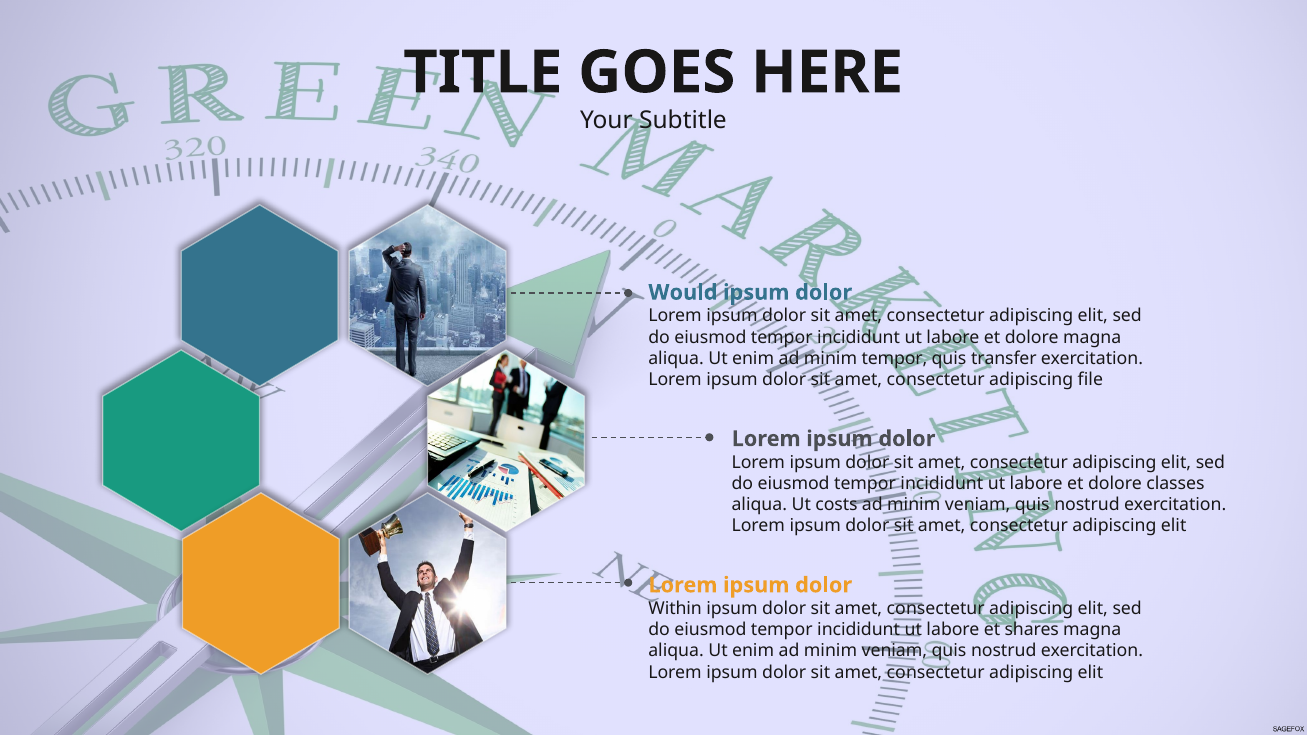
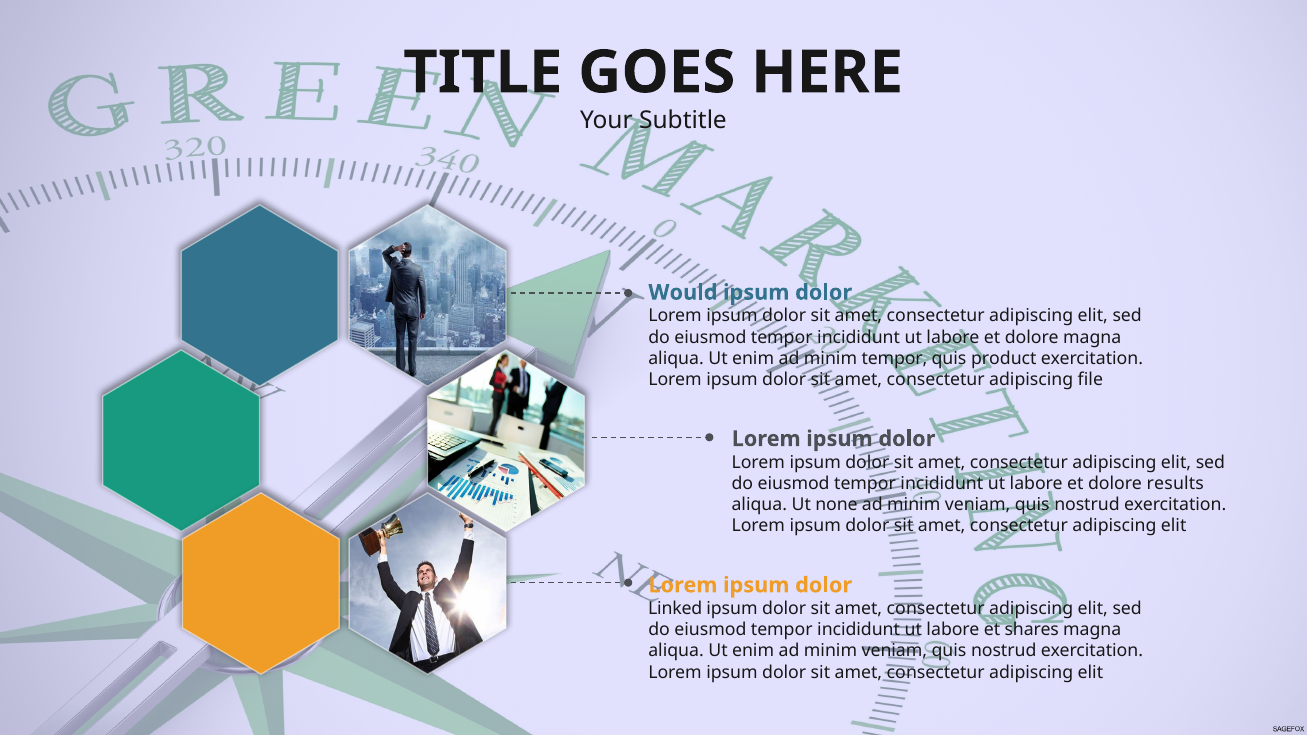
transfer: transfer -> product (1004, 359)
classes: classes -> results (1175, 484)
costs: costs -> none (836, 505)
Within: Within -> Linked (675, 609)
